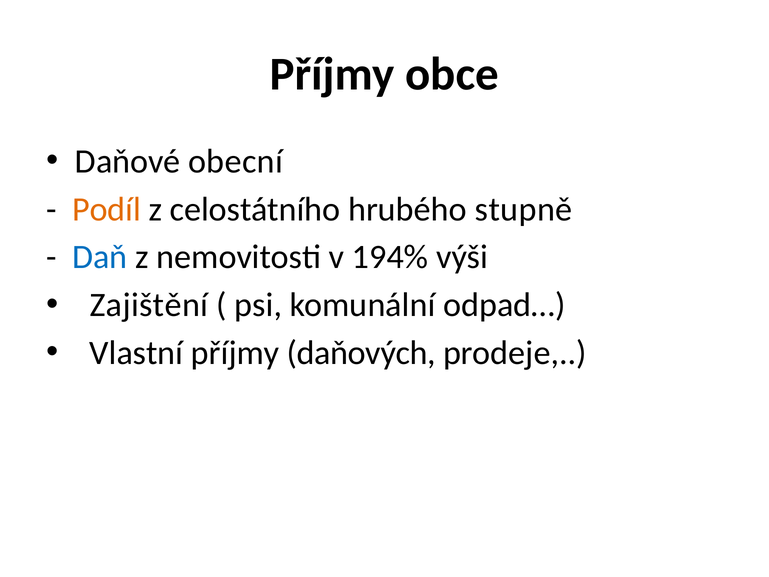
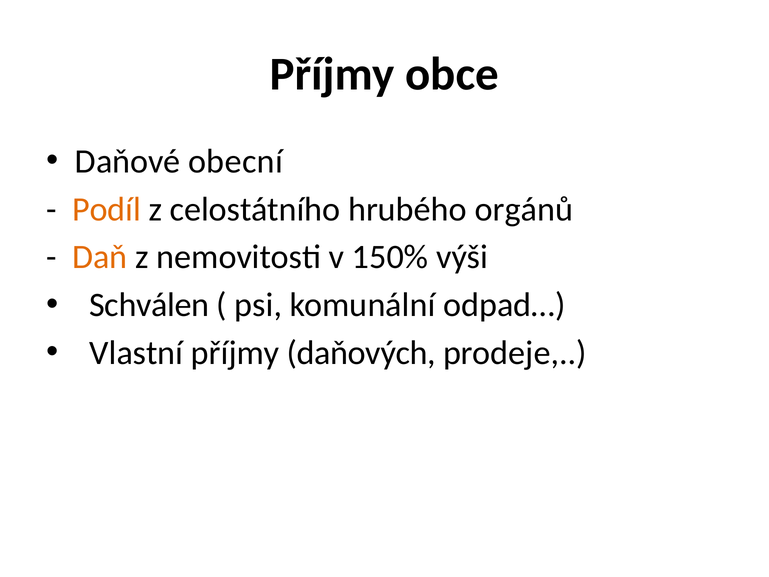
stupně: stupně -> orgánů (524, 209)
Daň colour: blue -> orange (100, 257)
194%: 194% -> 150% (390, 257)
Zajištění: Zajištění -> Schválen (149, 305)
